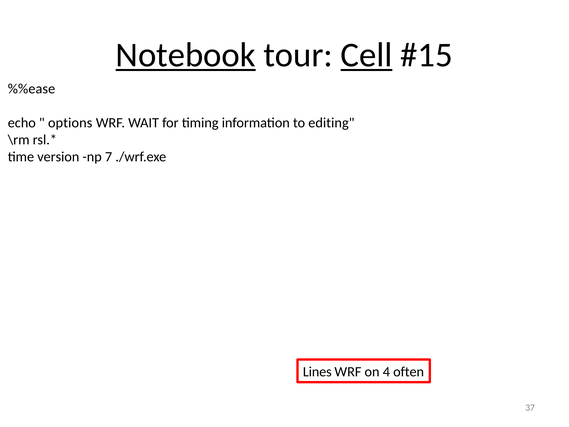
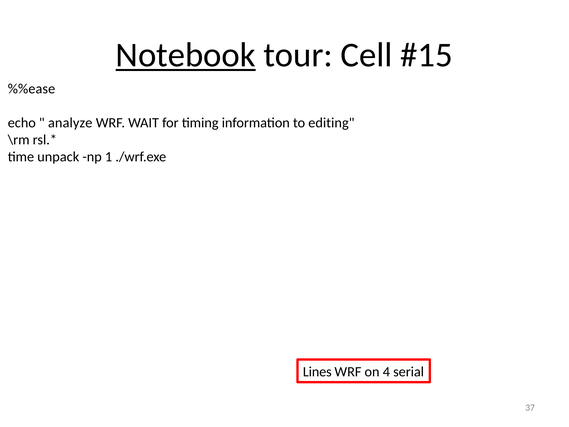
Cell underline: present -> none (367, 55)
options: options -> analyze (70, 123)
version: version -> unpack (58, 157)
7: 7 -> 1 (109, 157)
often: often -> serial (409, 372)
